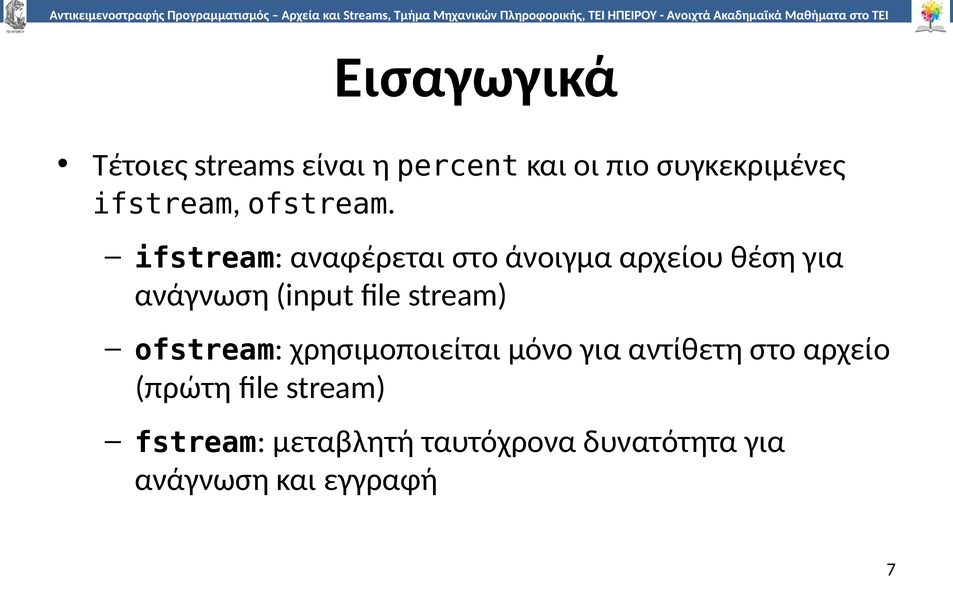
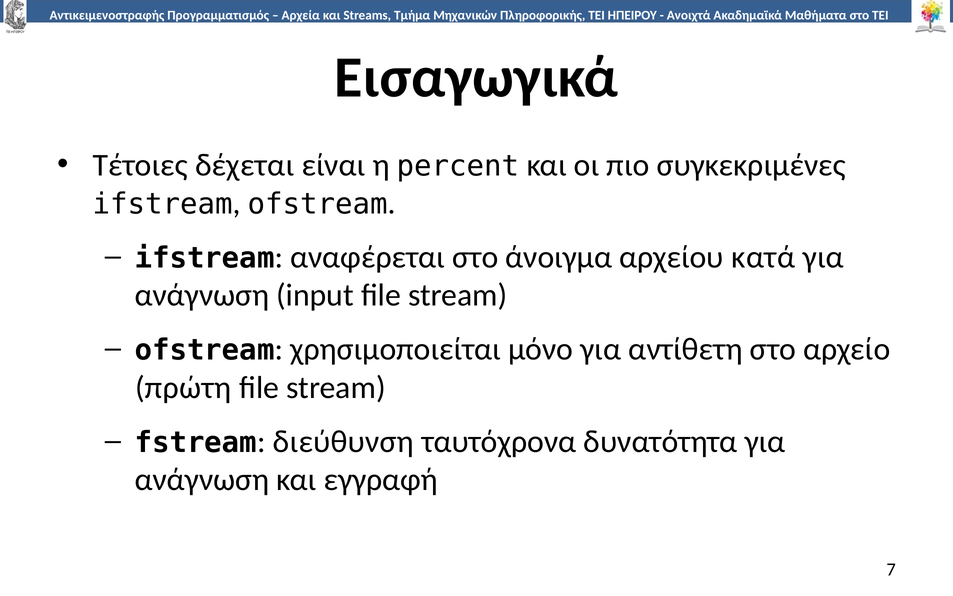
Τέτοιες streams: streams -> δέχεται (245, 165)
θέση: θέση -> κατά (763, 257)
μεταβλητή: μεταβλητή -> διεύθυνση (343, 441)
